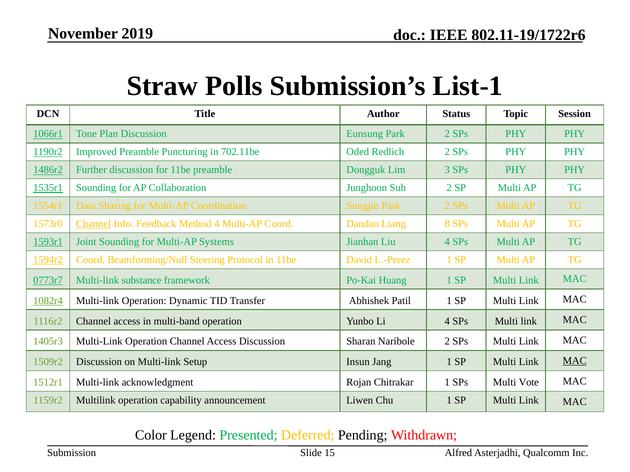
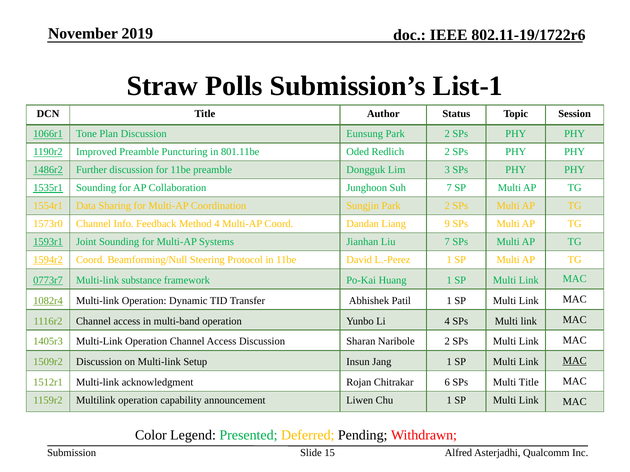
702.11be: 702.11be -> 801.11be (240, 152)
Suh 2: 2 -> 7 (449, 188)
Channel underline: present -> none (94, 224)
8: 8 -> 9 (447, 224)
Liu 4: 4 -> 7 (447, 242)
Chitrakar 1: 1 -> 6 (447, 383)
Multi Vote: Vote -> Title (529, 383)
